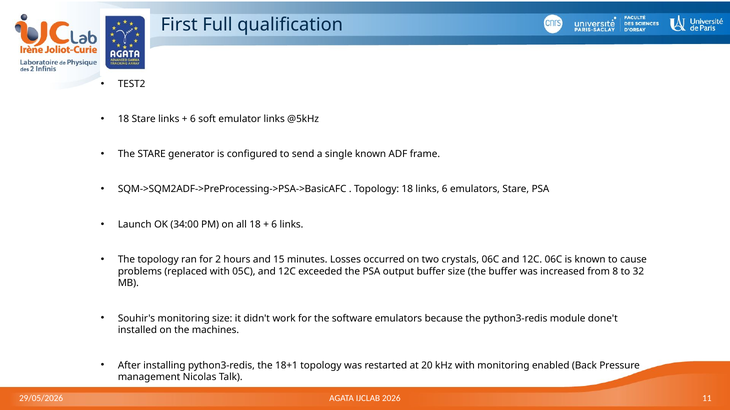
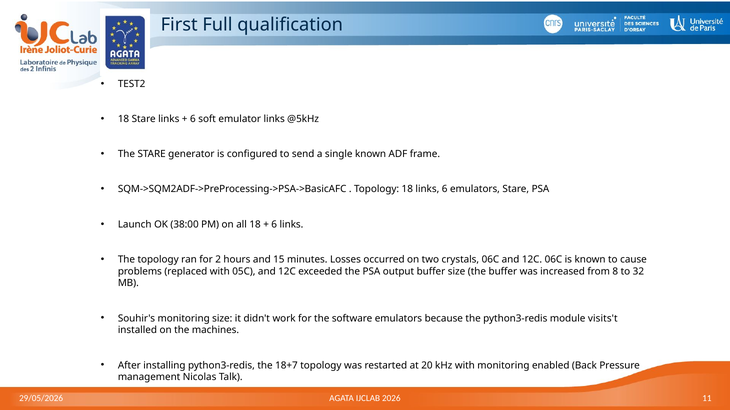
34:00: 34:00 -> 38:00 (185, 225)
done't: done't -> visits't (603, 319)
18+1: 18+1 -> 18+7 (286, 366)
